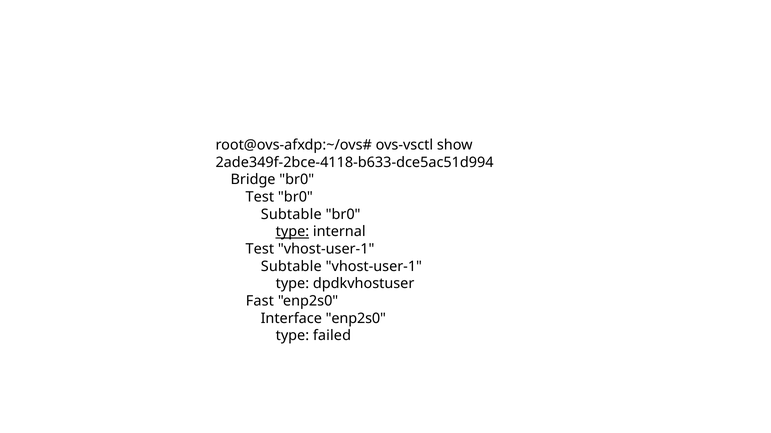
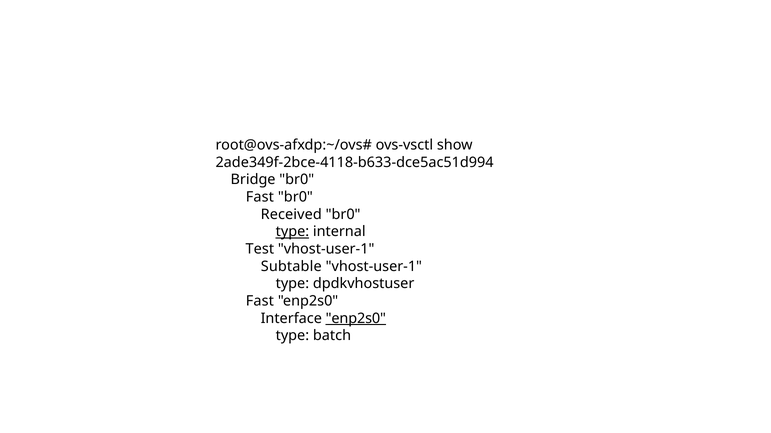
Test: Test -> Fast (260, 197)
Subtable: Subtable -> Received (291, 215)
enp2s0 underline: none -> present (356, 319)
failed: failed -> batch (332, 336)
